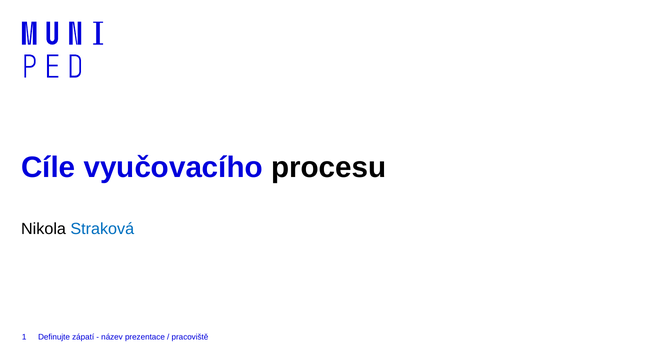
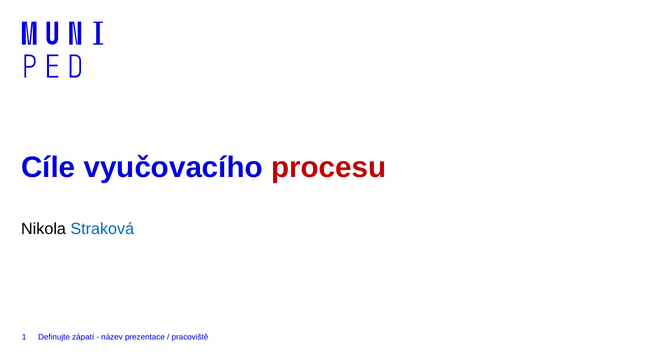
procesu colour: black -> red (329, 168)
